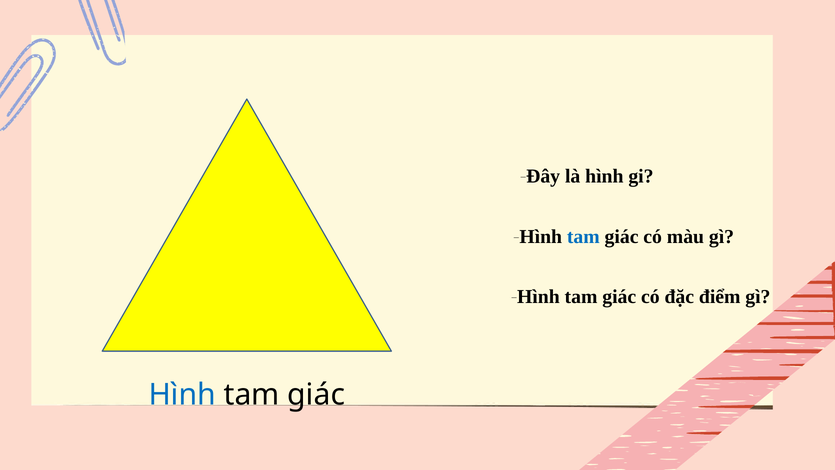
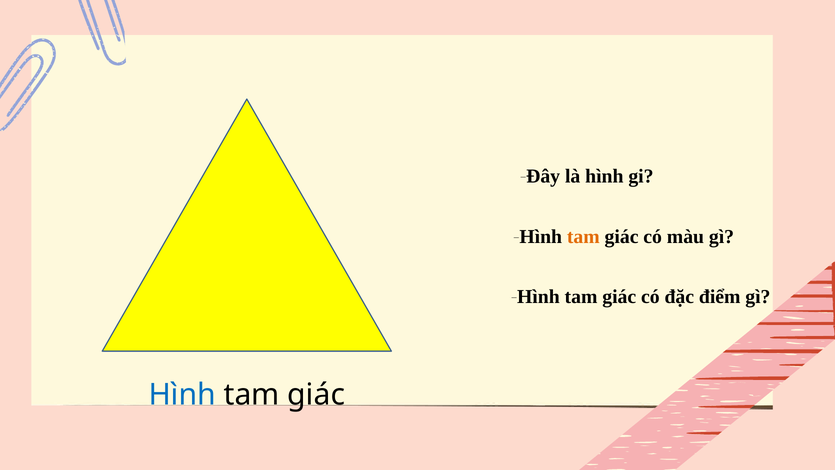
tam colour: blue -> orange (583, 236)
